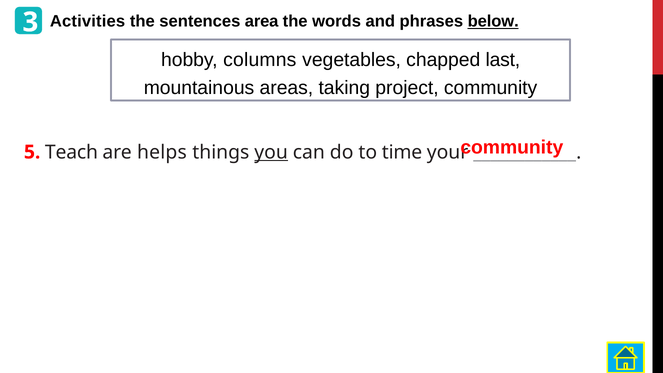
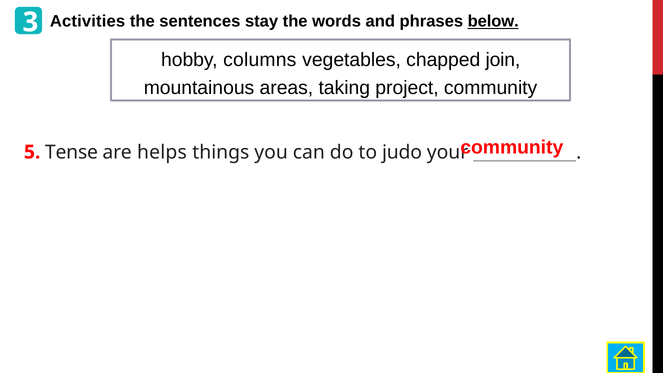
area: area -> stay (262, 21)
last: last -> join (503, 60)
Teach: Teach -> Tense (71, 152)
you underline: present -> none (271, 152)
time: time -> judo (402, 152)
